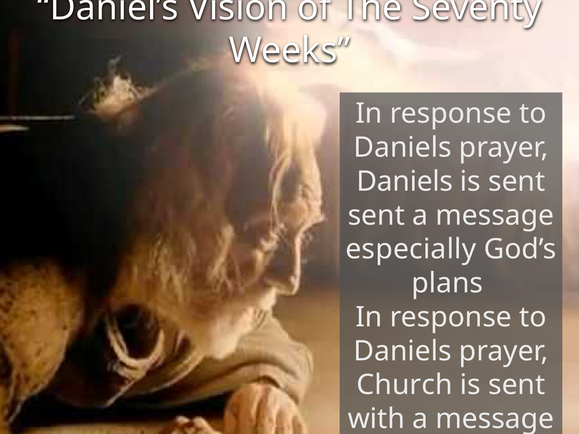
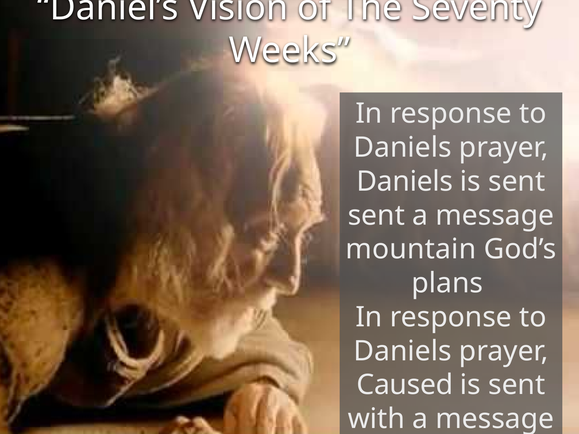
especially: especially -> mountain (411, 249)
Church: Church -> Caused (405, 385)
